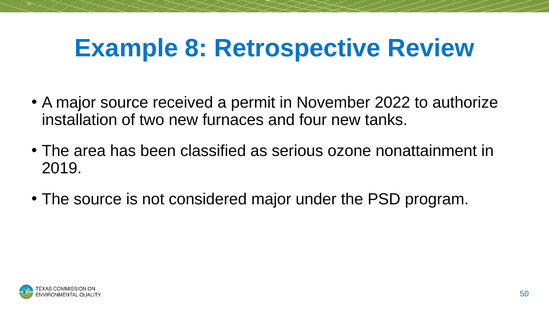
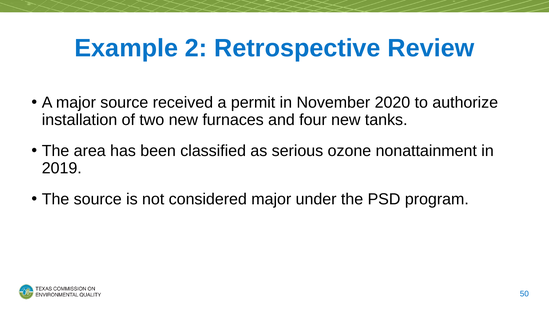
8: 8 -> 2 (196, 48)
2022: 2022 -> 2020 (392, 103)
